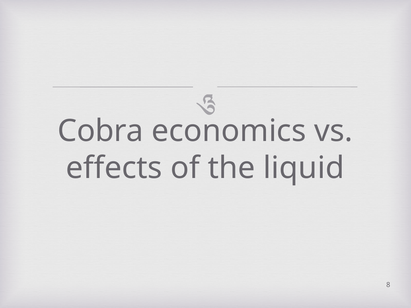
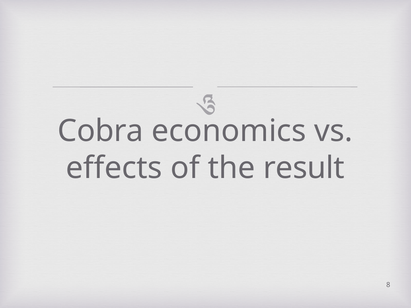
liquid: liquid -> result (304, 168)
